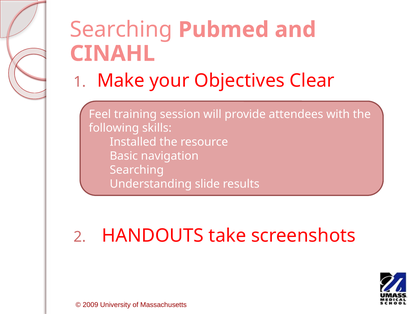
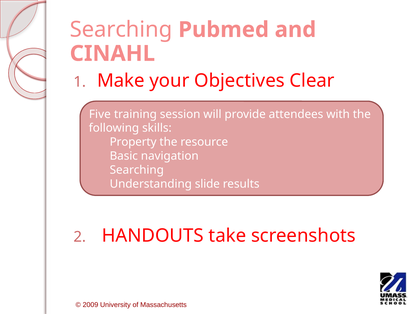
Feel: Feel -> Five (100, 114)
Installed: Installed -> Property (133, 142)
